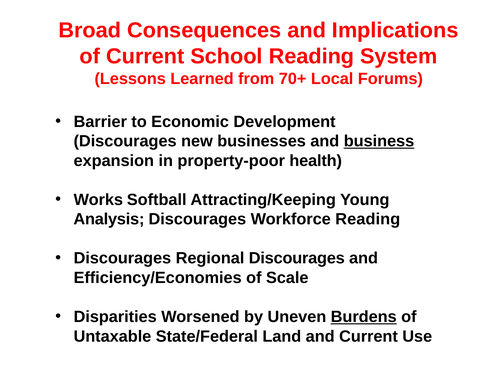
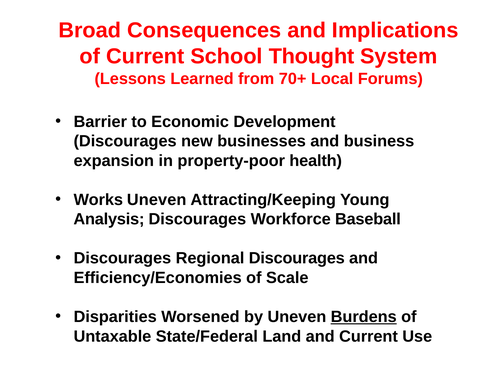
School Reading: Reading -> Thought (312, 56)
business underline: present -> none (379, 141)
Works Softball: Softball -> Uneven (157, 200)
Workforce Reading: Reading -> Baseball (368, 219)
